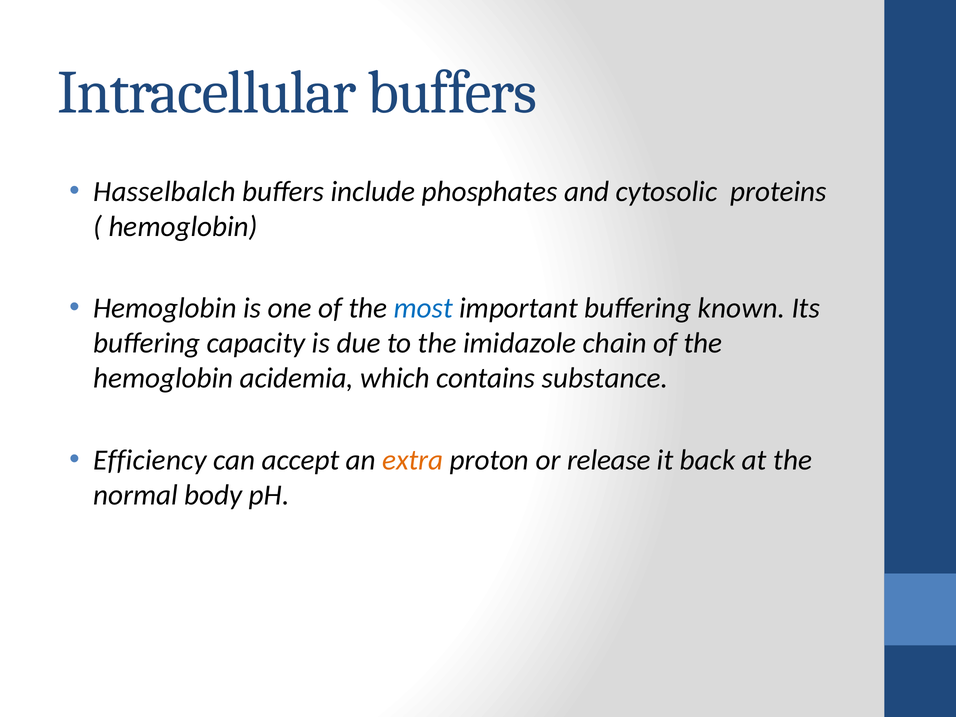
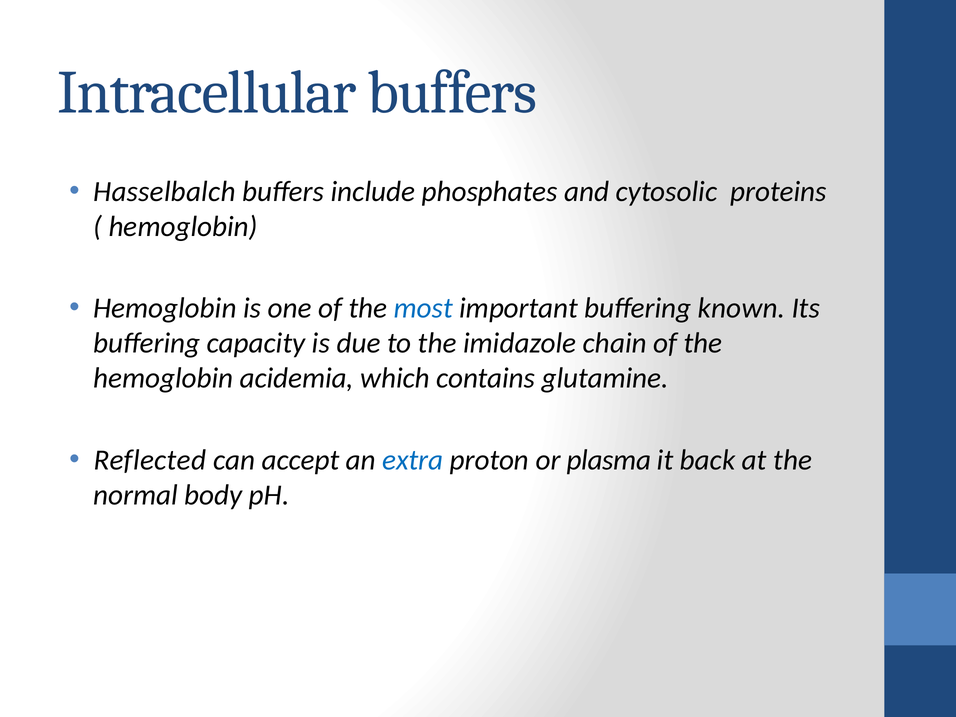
substance: substance -> glutamine (605, 378)
Efficiency: Efficiency -> Reflected (150, 460)
extra colour: orange -> blue (413, 460)
release: release -> plasma (609, 460)
